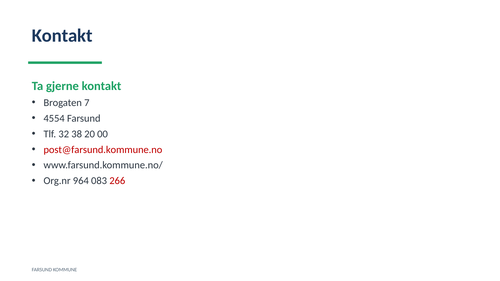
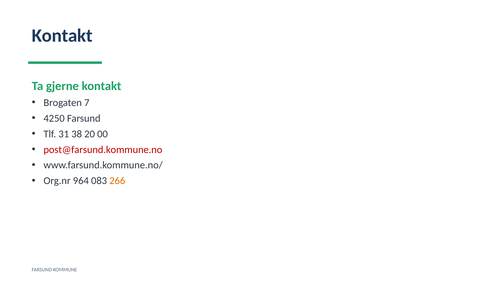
4554: 4554 -> 4250 (54, 118)
32: 32 -> 31 (64, 134)
266 colour: red -> orange (117, 181)
